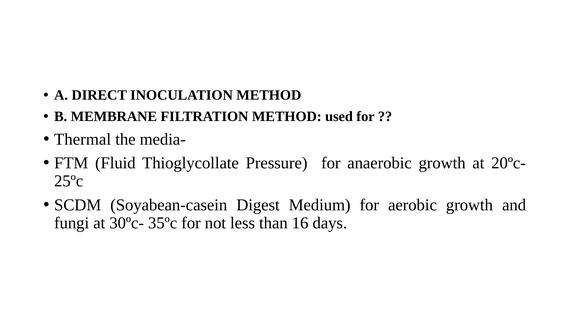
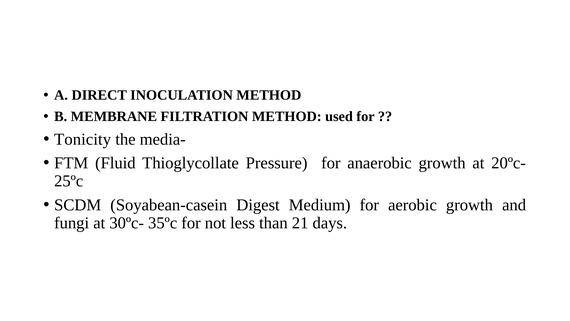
Thermal: Thermal -> Tonicity (83, 139)
16: 16 -> 21 (300, 223)
